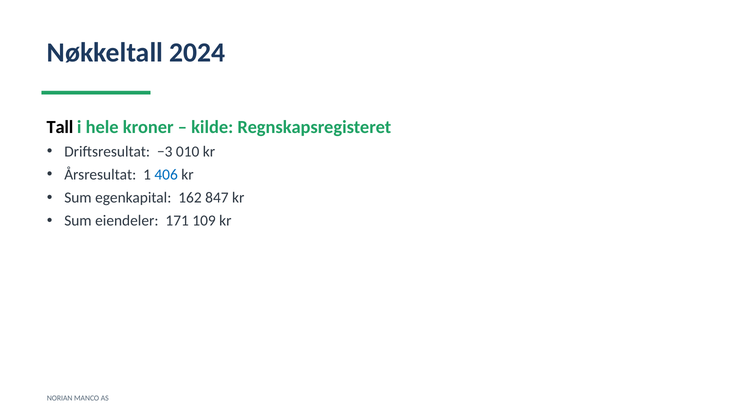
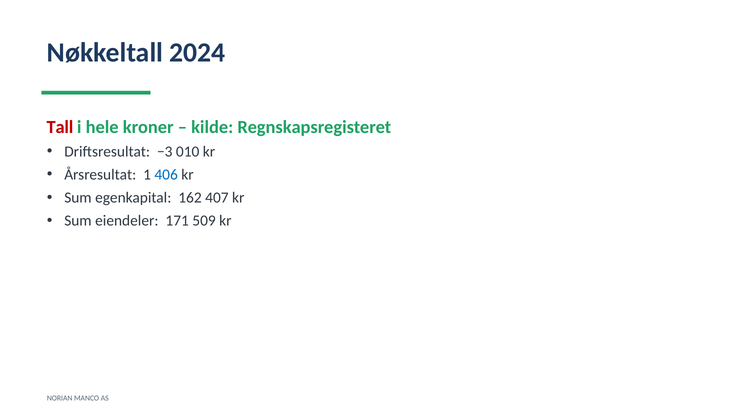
Tall colour: black -> red (60, 127)
847: 847 -> 407 (217, 198)
109: 109 -> 509 (204, 221)
